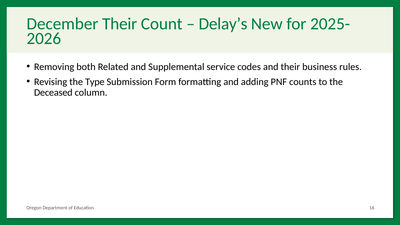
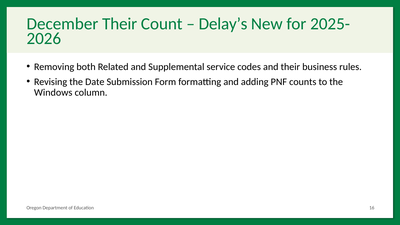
Type: Type -> Date (95, 82)
Deceased: Deceased -> Windows (53, 92)
